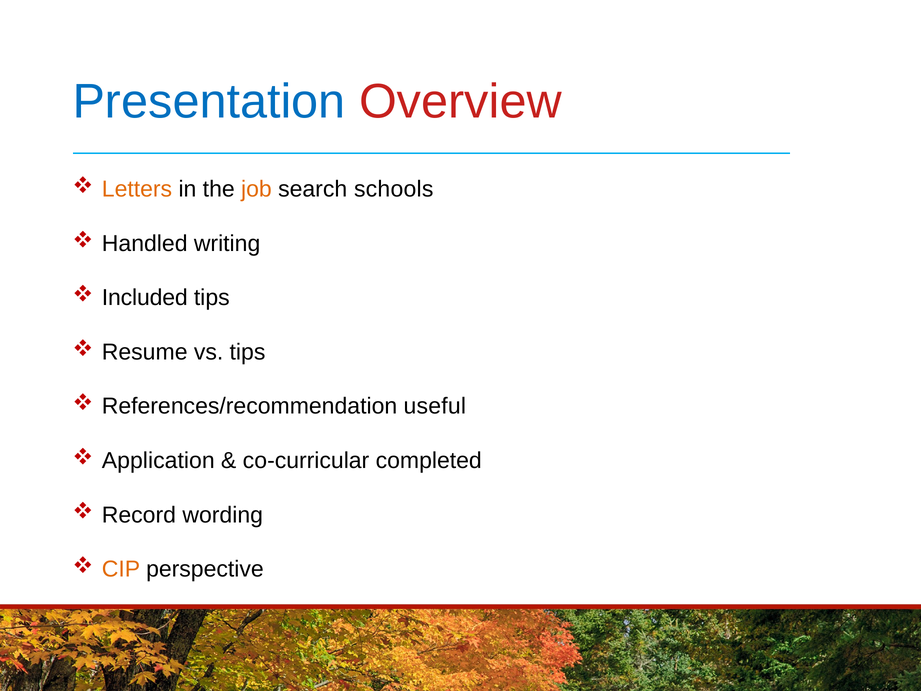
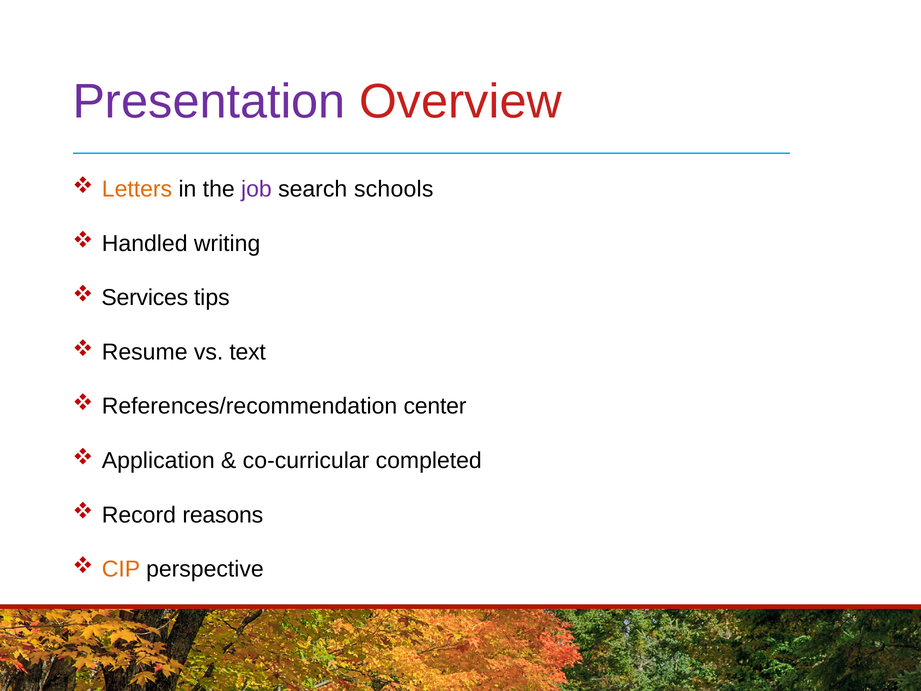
Presentation colour: blue -> purple (209, 102)
job colour: orange -> purple (256, 189)
Included: Included -> Services (145, 298)
vs tips: tips -> text (248, 352)
useful: useful -> center (435, 406)
wording: wording -> reasons (223, 515)
